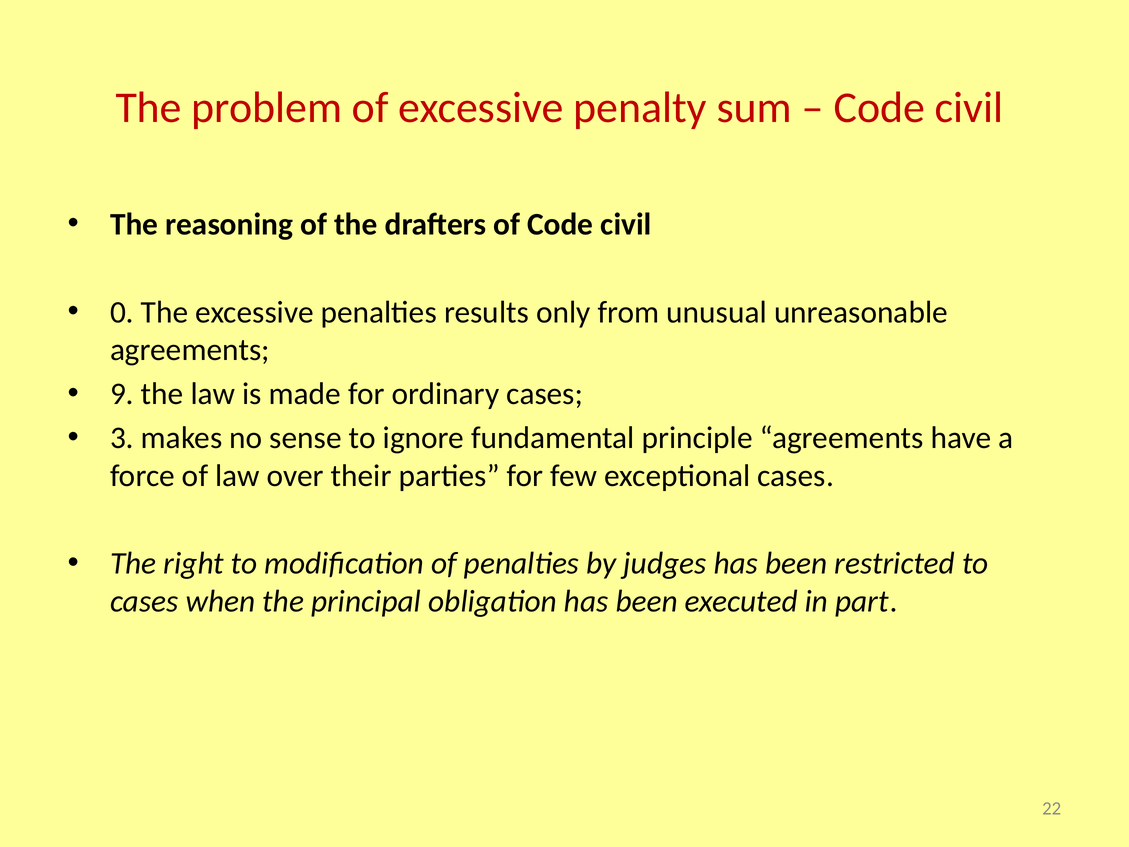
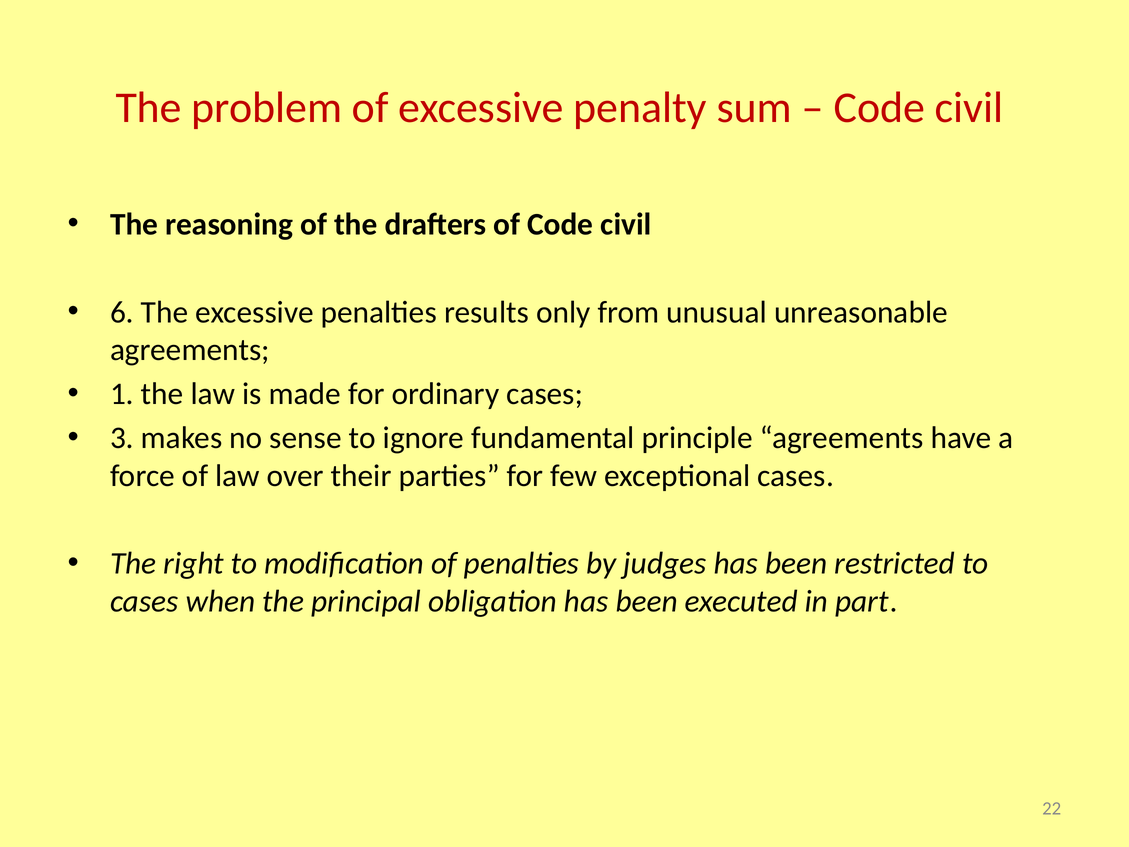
0: 0 -> 6 (122, 312)
9: 9 -> 1 (122, 394)
